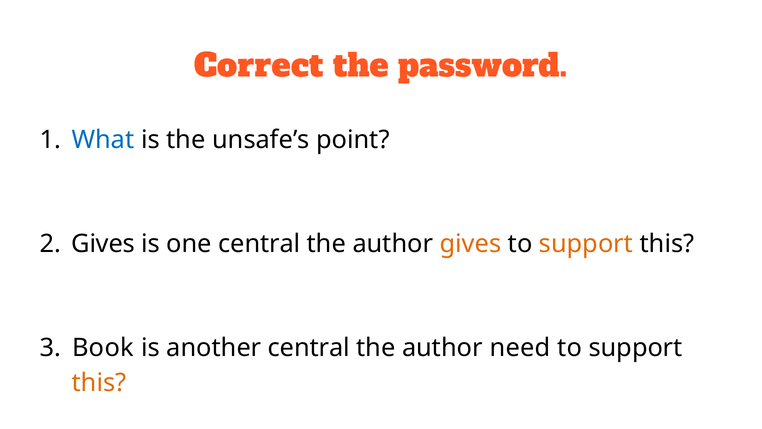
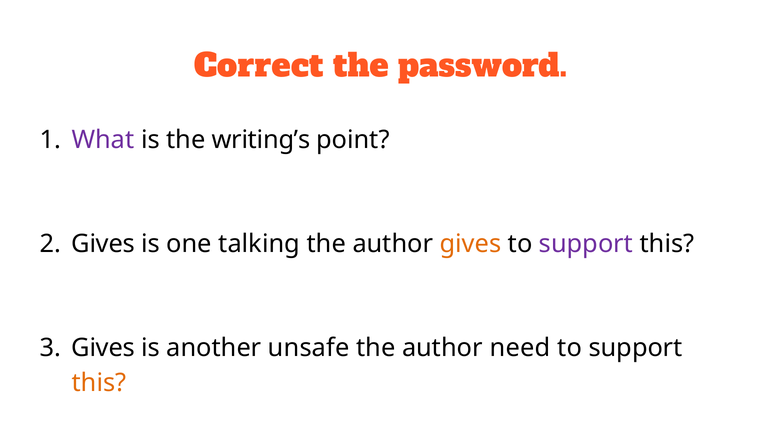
What colour: blue -> purple (103, 140)
unsafe’s: unsafe’s -> writing’s (261, 140)
one central: central -> talking (259, 243)
support colour: orange -> purple (586, 243)
Book: Book -> Gives (103, 347)
another central: central -> unsafe (309, 347)
